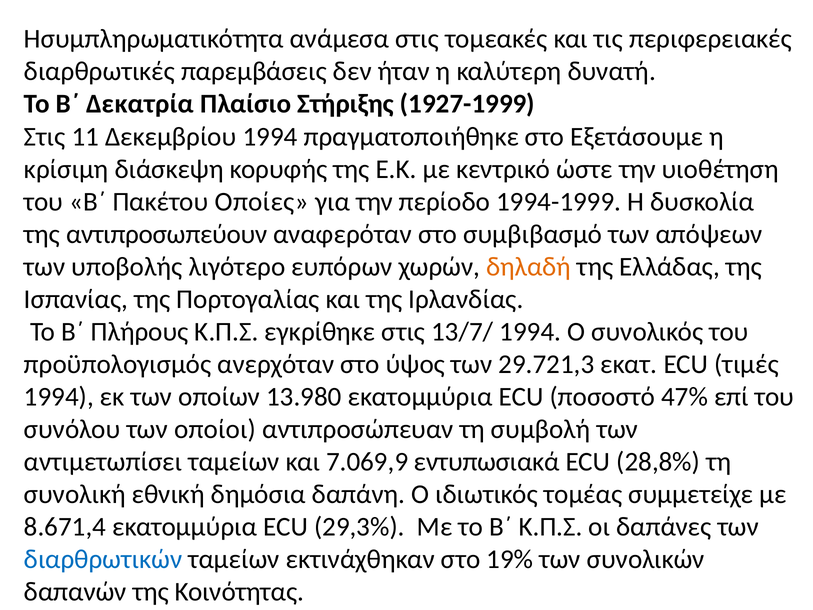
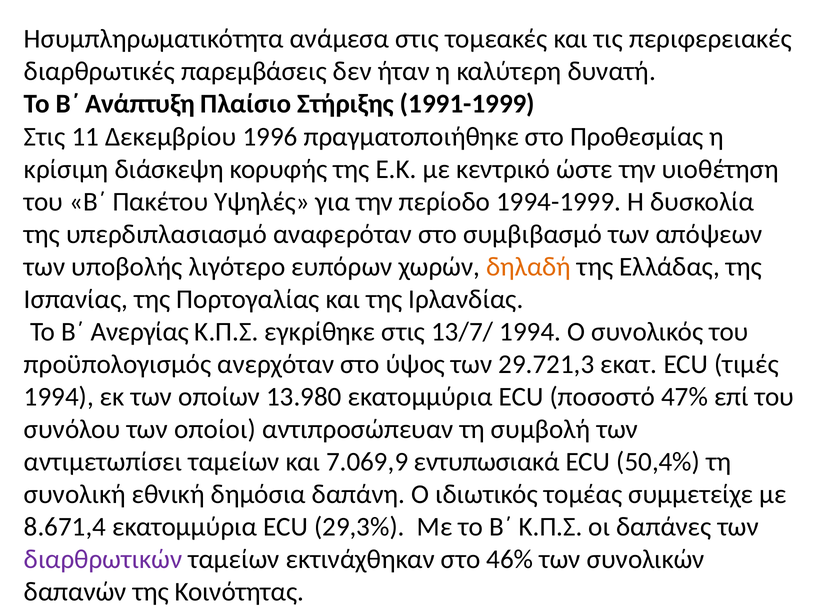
Δεκατρία: Δεκατρία -> Ανάπτυξη (140, 104)
1927-1999: 1927-1999 -> 1991-1999 (467, 104)
Δεκεμβρίου 1994: 1994 -> 1996 (270, 136)
Εξετάσουμε: Εξετάσουμε -> Προθεσμίας (637, 136)
Οποίες: Οποίες -> Υψηλές (262, 202)
αντιπροσωπεύουν: αντιπροσωπεύουν -> υπερδιπλασιασμό (167, 234)
Πλήρους: Πλήρους -> Ανεργίας (140, 332)
28,8%: 28,8% -> 50,4% (658, 462)
διαρθρωτικών colour: blue -> purple (103, 559)
19%: 19% -> 46% (510, 559)
